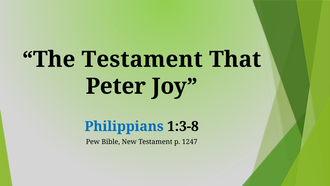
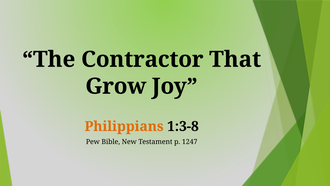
The Testament: Testament -> Contractor (142, 59)
Peter: Peter -> Grow (116, 86)
Philippians colour: blue -> orange (124, 126)
